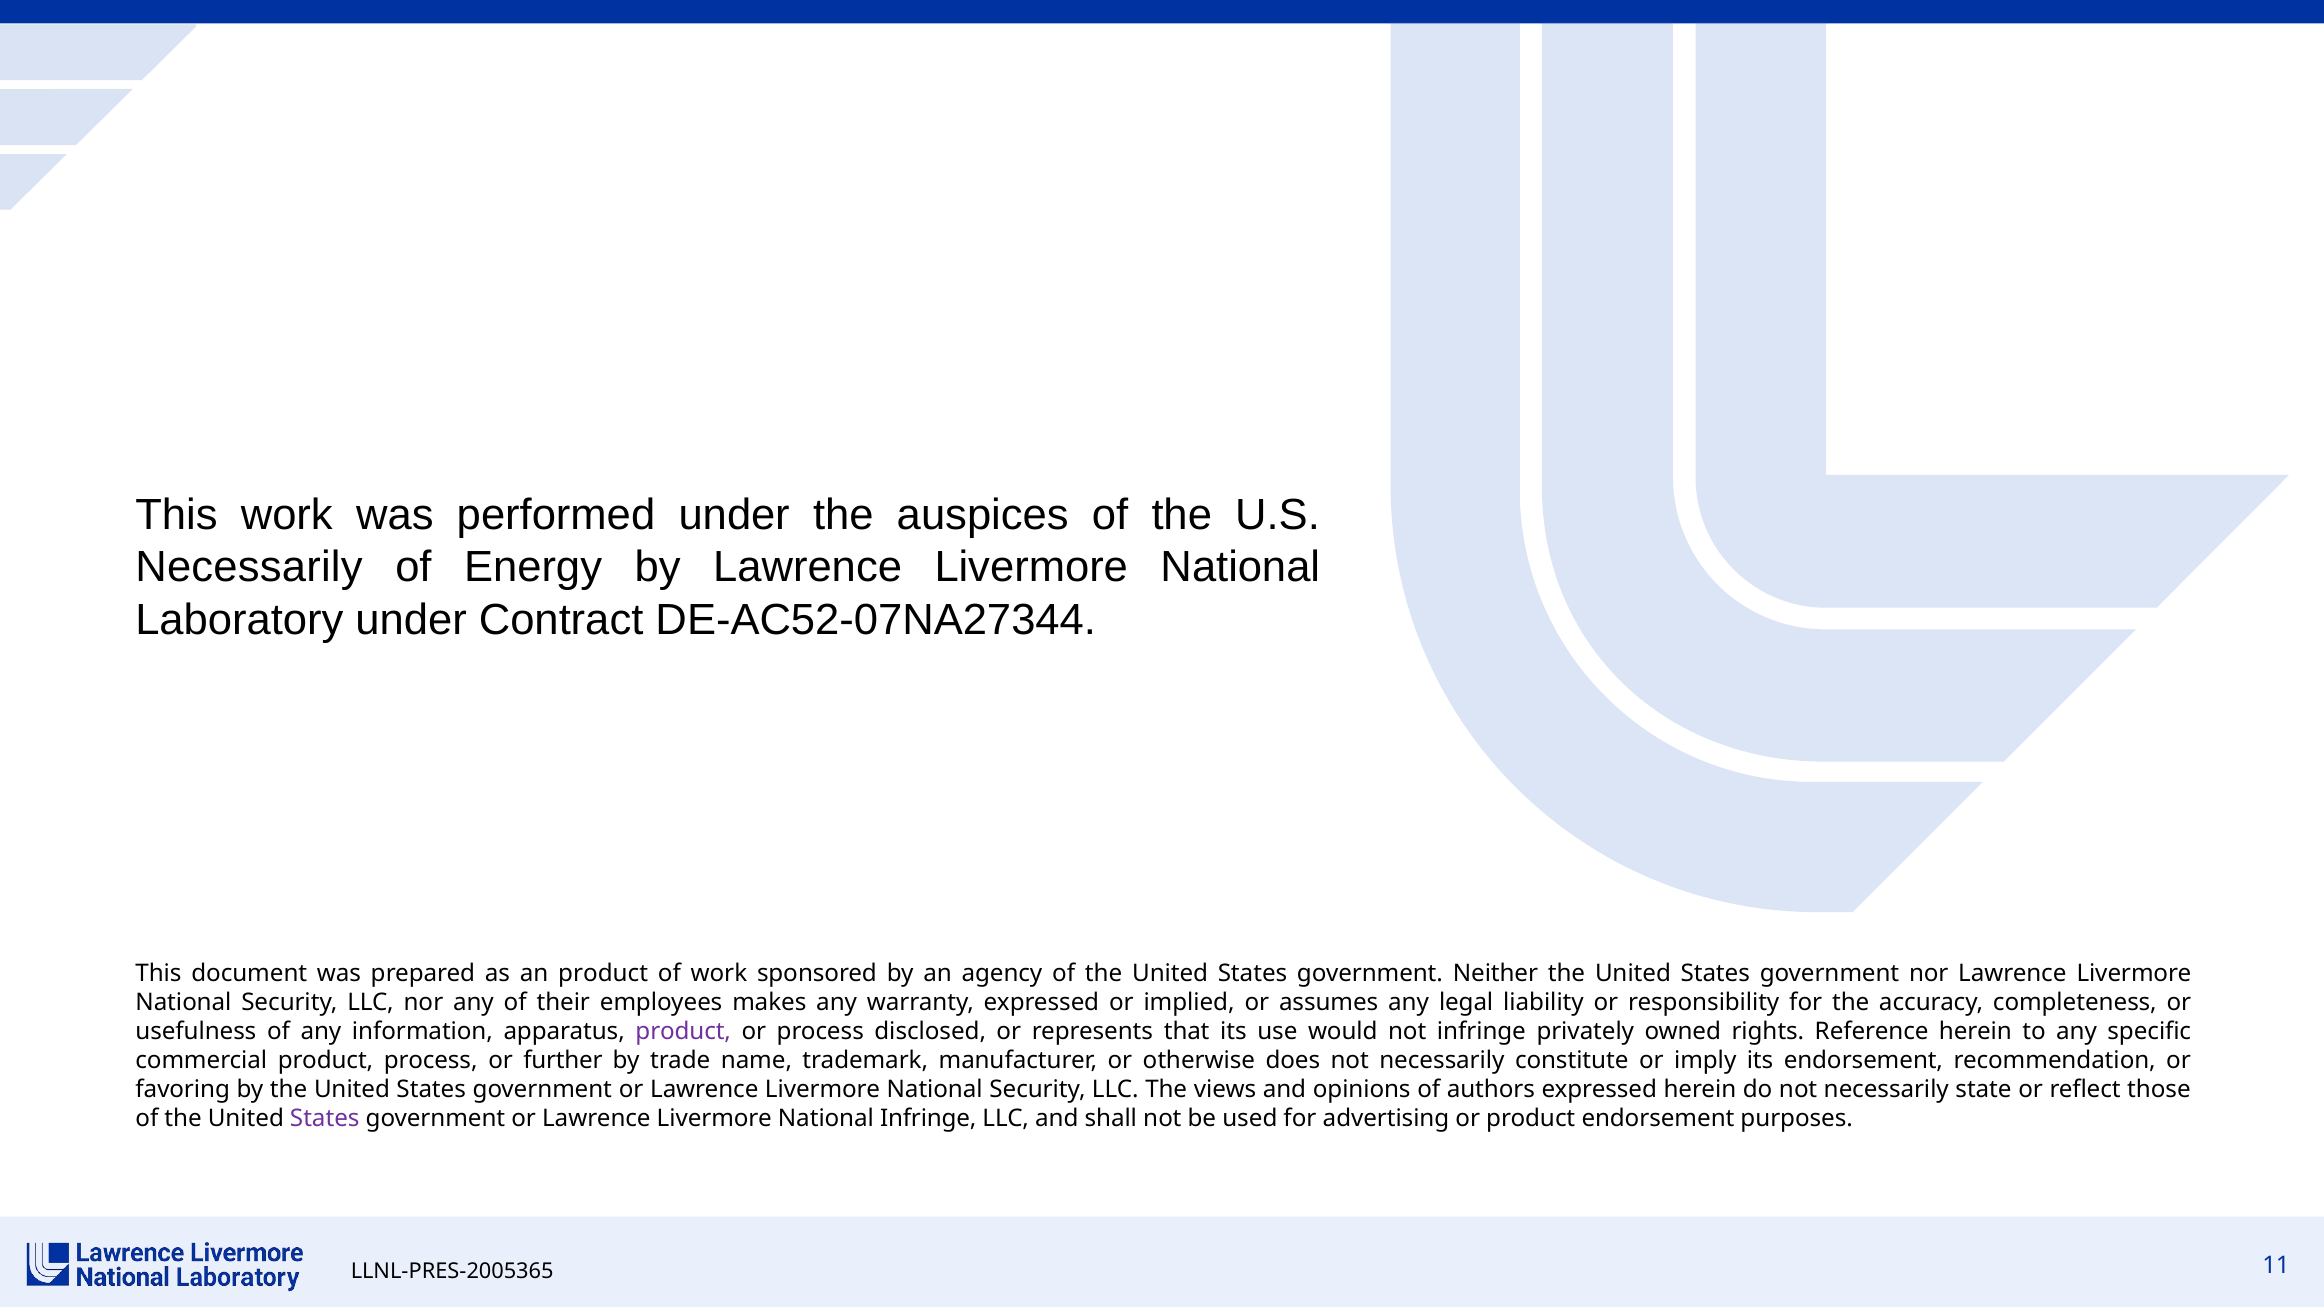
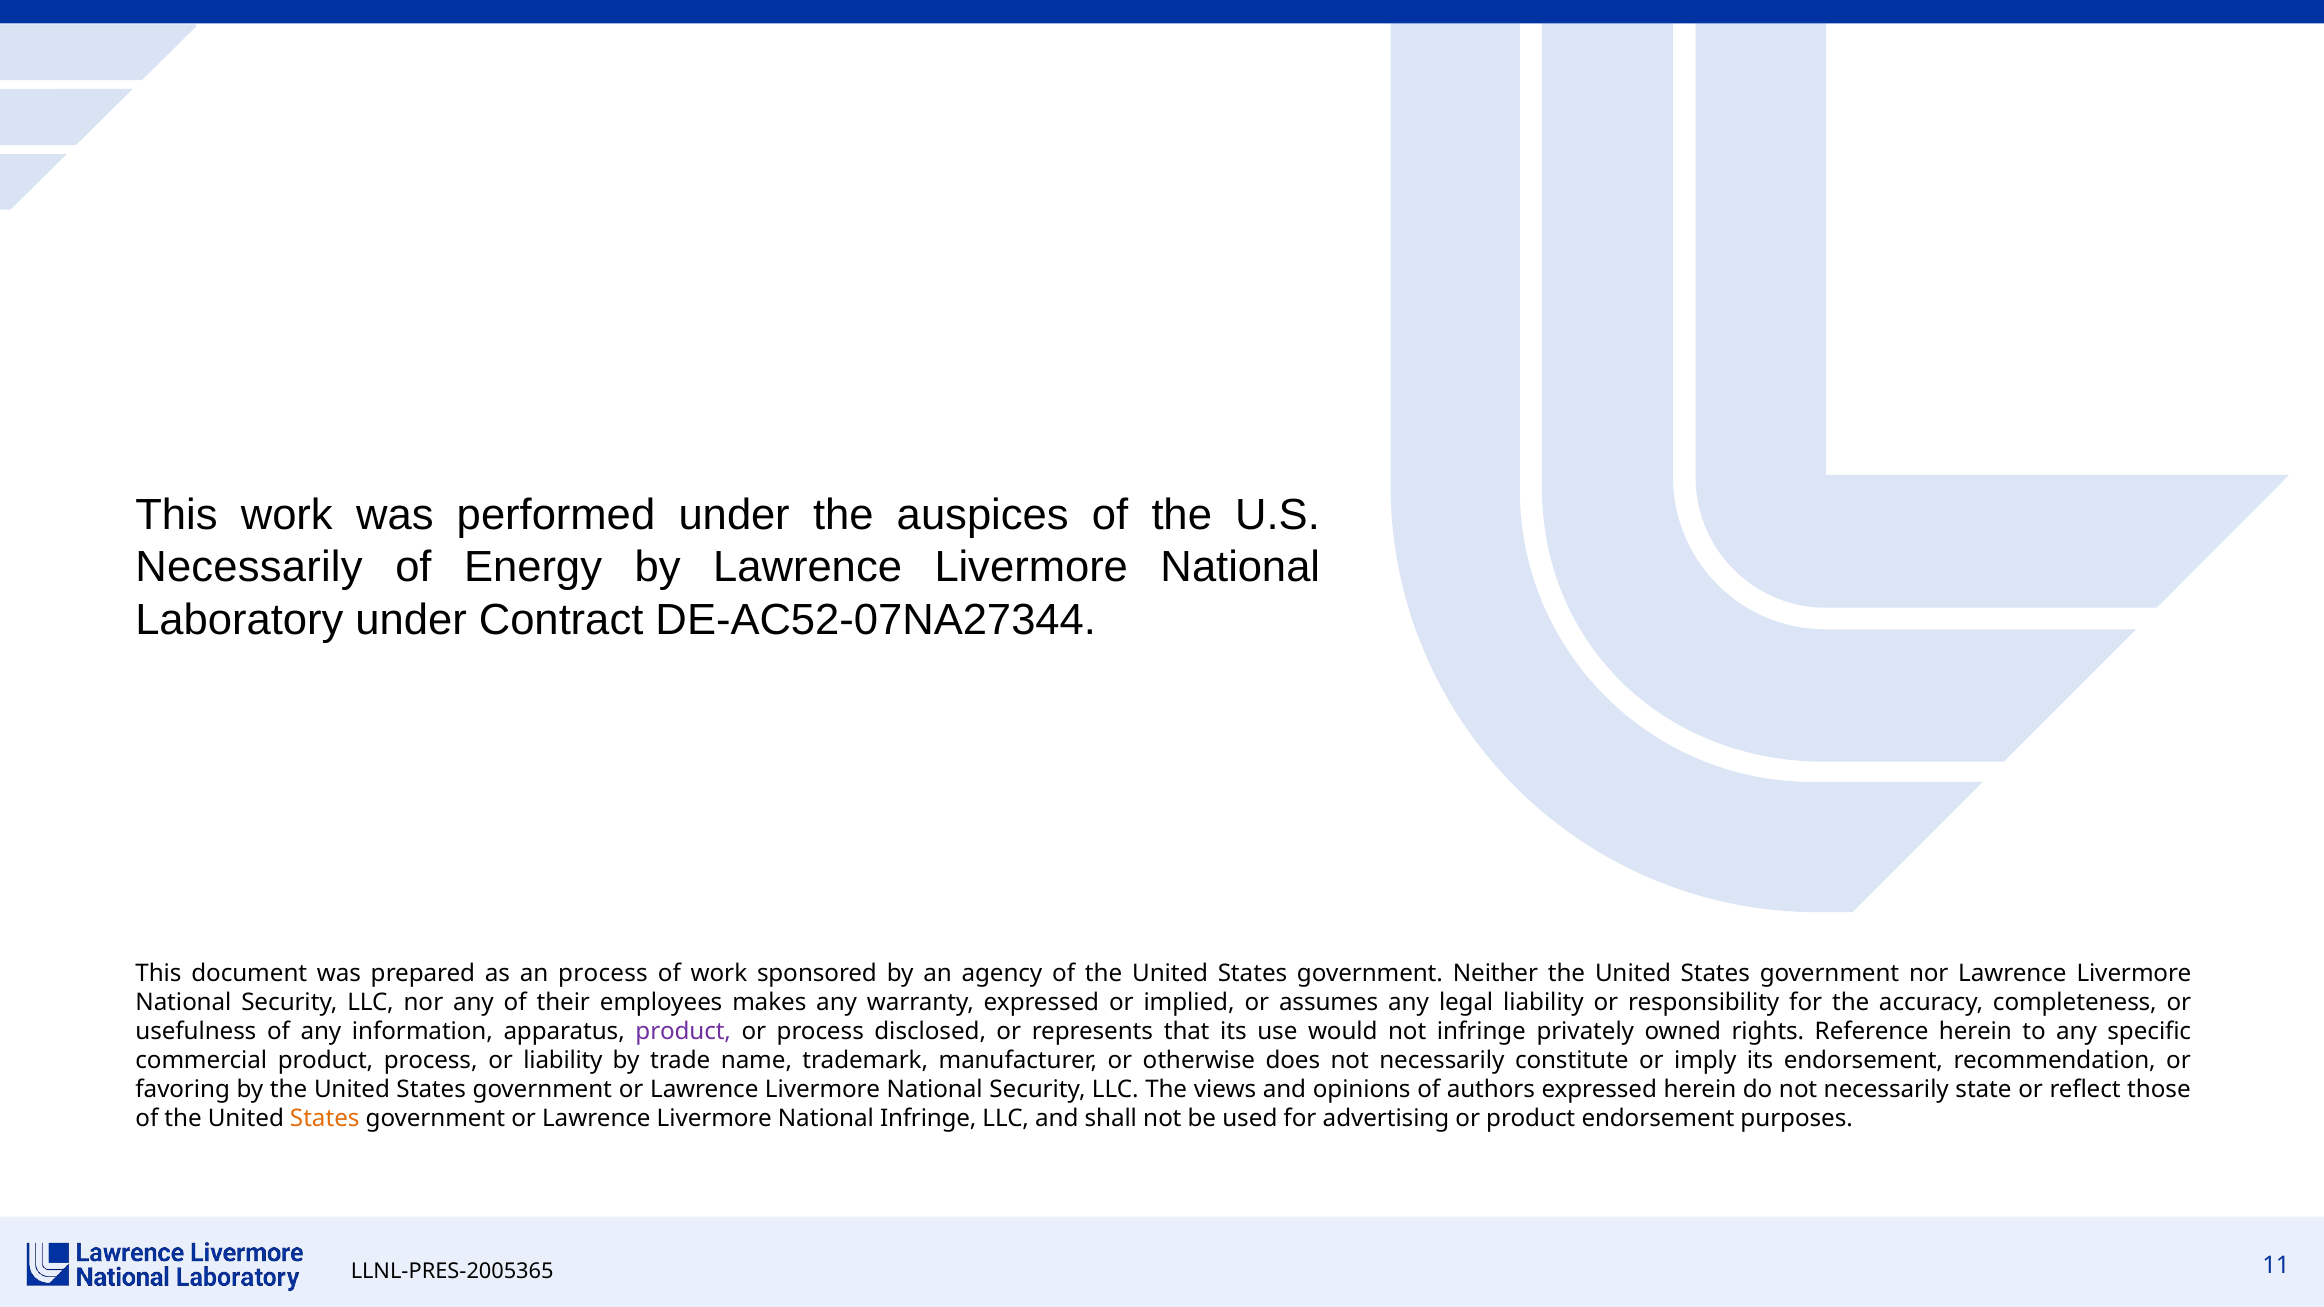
an product: product -> process (603, 973)
or further: further -> liability (563, 1061)
States colour: purple -> orange (325, 1119)
